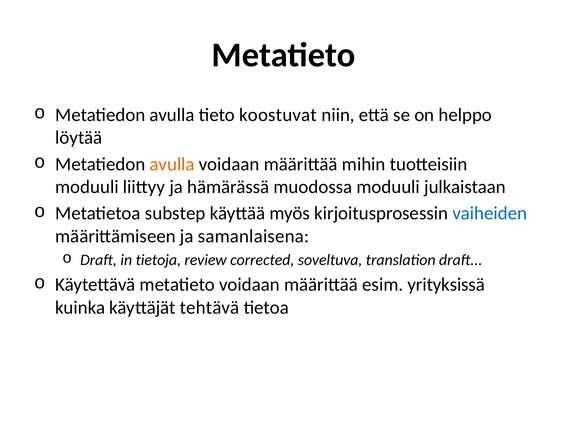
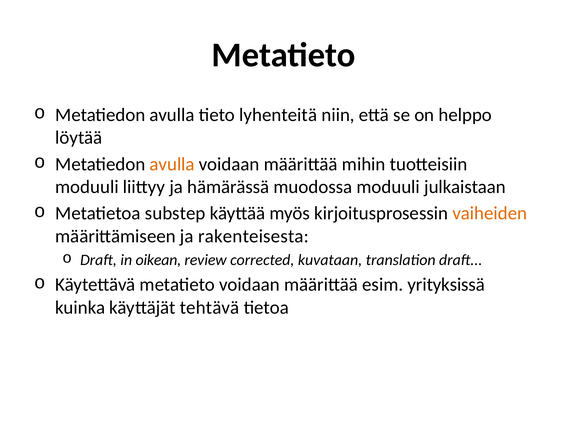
koostuvat: koostuvat -> lyhenteitä (278, 115)
vaiheiden colour: blue -> orange (490, 213)
samanlaisena: samanlaisena -> rakenteisesta (254, 236)
tietoja: tietoja -> oikean (158, 259)
soveltuva: soveltuva -> kuvataan (330, 259)
